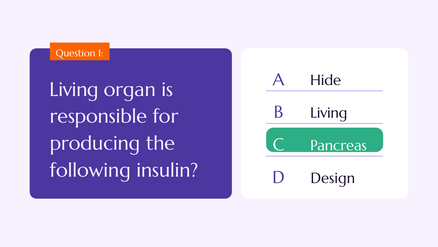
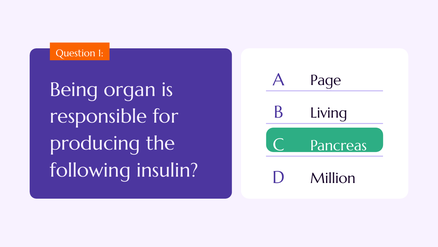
Hide: Hide -> Page (326, 80)
Living: Living -> Being (74, 89)
Design: Design -> Million (333, 178)
